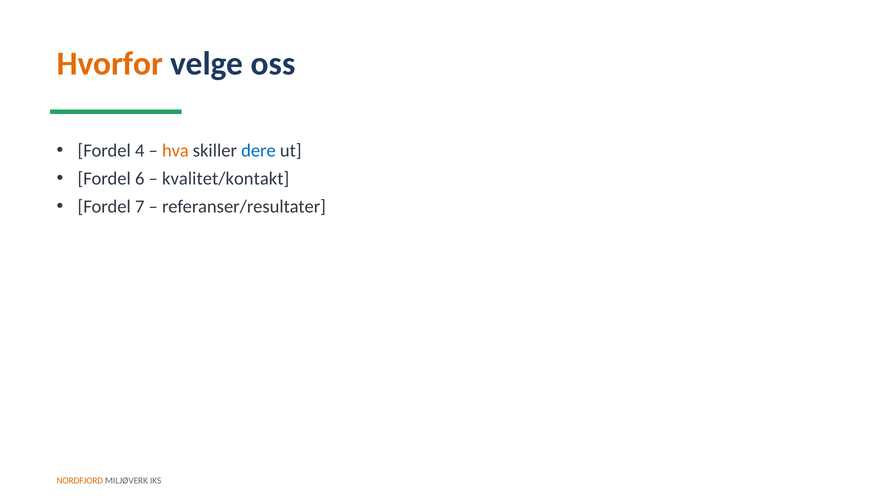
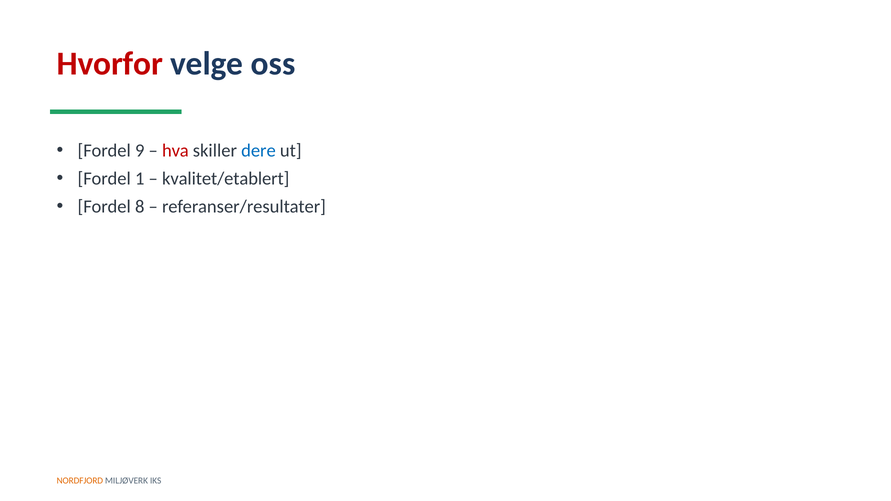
Hvorfor colour: orange -> red (110, 64)
4: 4 -> 9 (140, 151)
hva colour: orange -> red (175, 151)
6: 6 -> 1 (140, 179)
kvalitet/kontakt: kvalitet/kontakt -> kvalitet/etablert (226, 179)
7: 7 -> 8 (140, 207)
